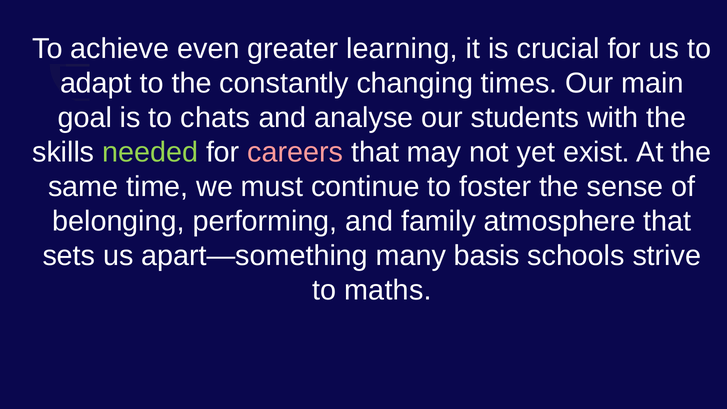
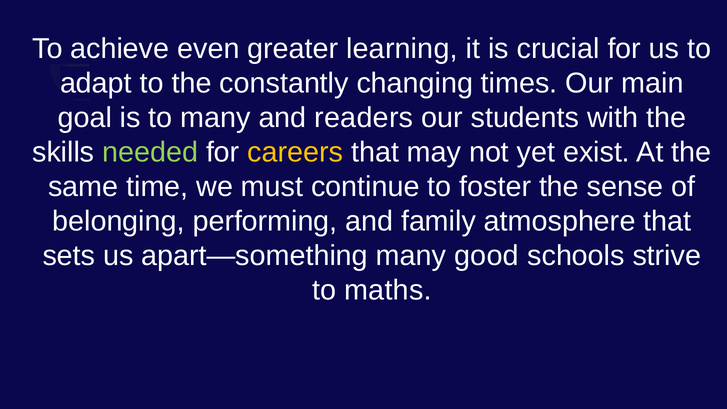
to chats: chats -> many (216, 118)
analyse: analyse -> readers (364, 118)
careers colour: pink -> yellow (295, 152)
basis: basis -> good (487, 256)
